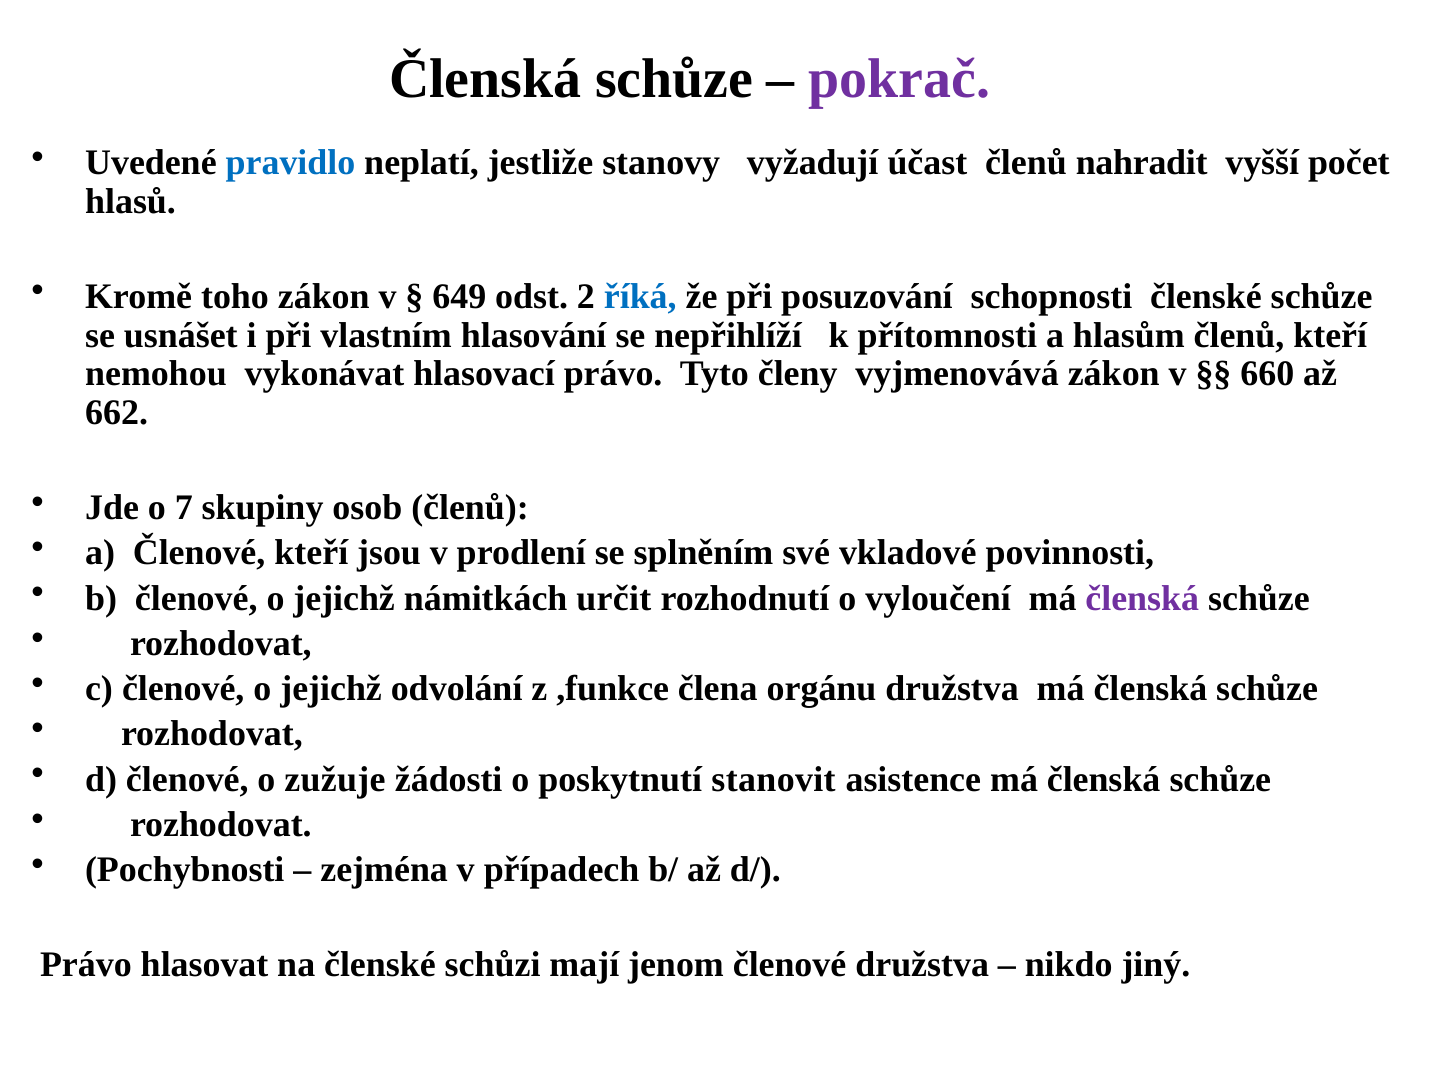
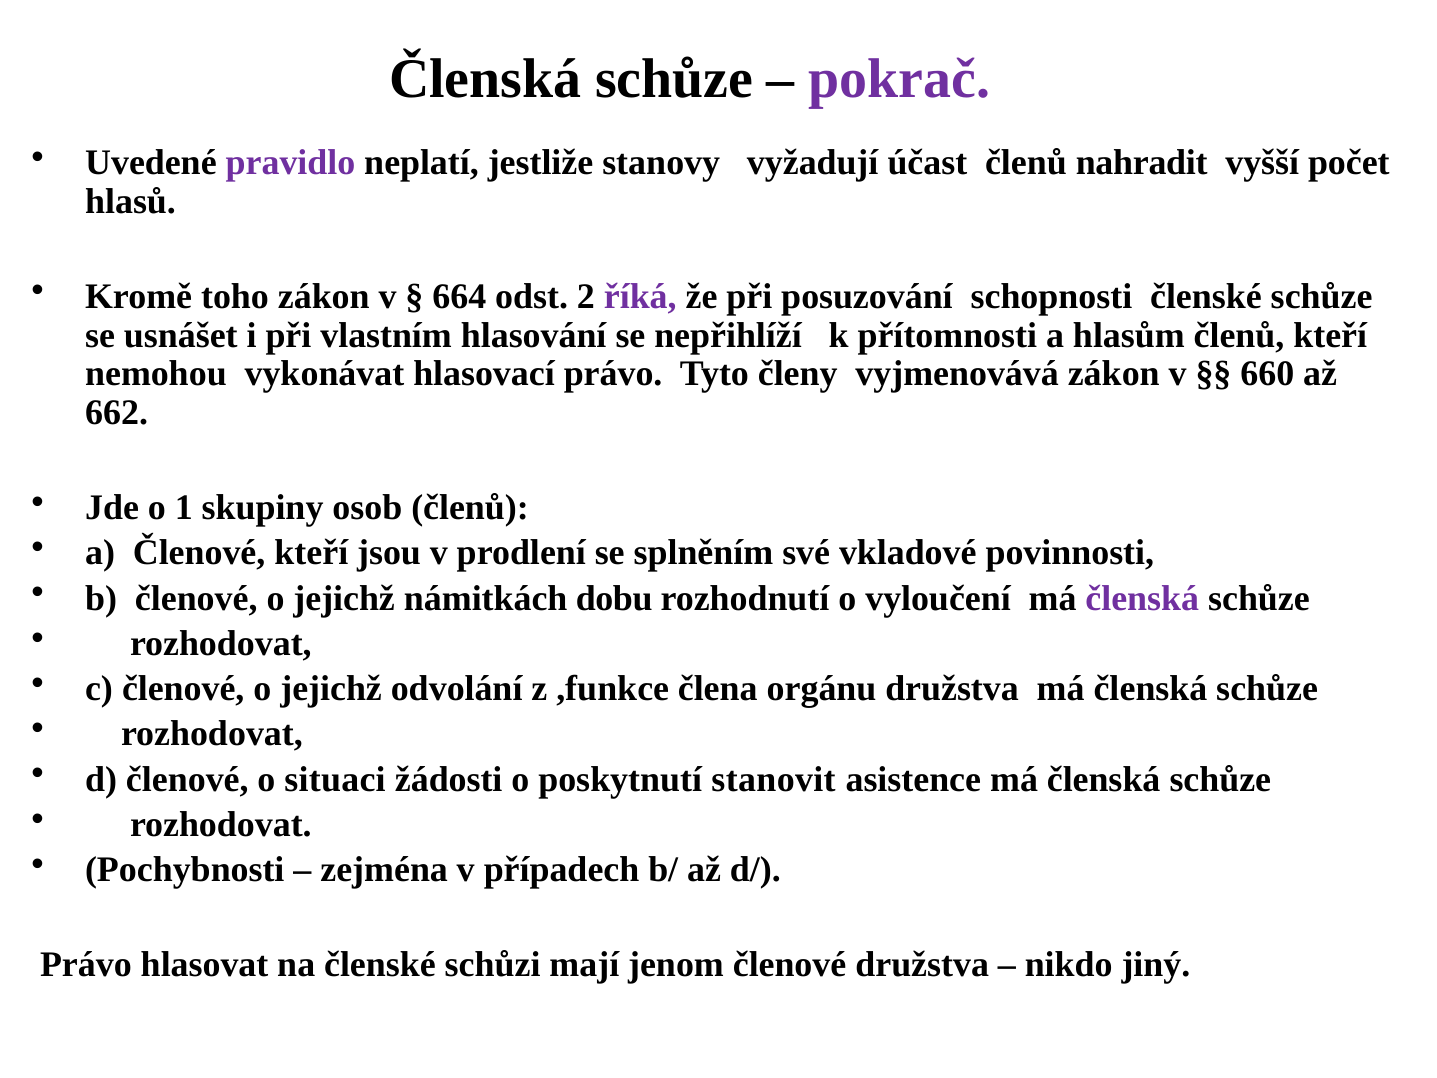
pravidlo colour: blue -> purple (290, 163)
649: 649 -> 664 (459, 296)
říká colour: blue -> purple (640, 296)
7: 7 -> 1 (184, 508)
určit: určit -> dobu (614, 598)
zužuje: zužuje -> situaci (335, 779)
